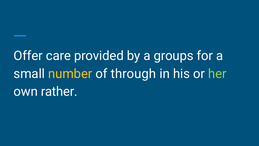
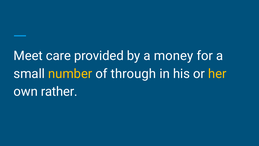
Offer: Offer -> Meet (28, 56)
groups: groups -> money (174, 56)
her colour: light green -> yellow (217, 74)
